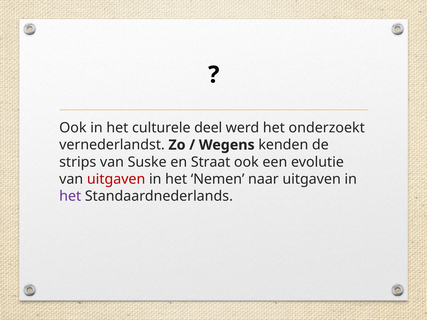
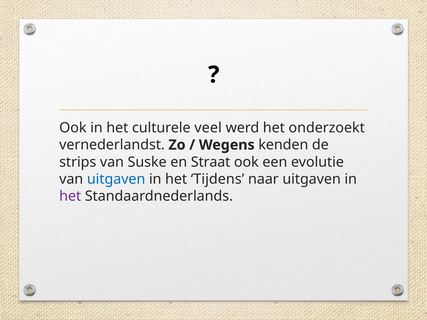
deel: deel -> veel (208, 128)
uitgaven colour: red -> blue (116, 179)
Nemen: Nemen -> Tijdens (218, 179)
